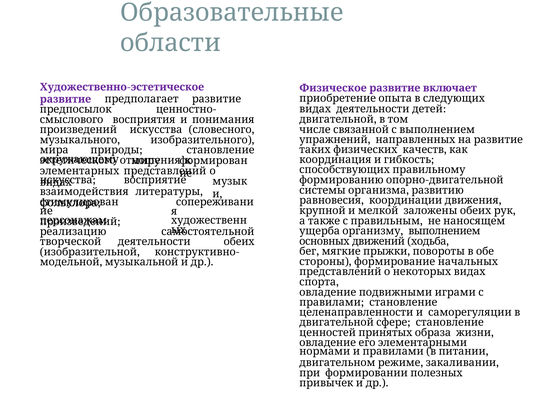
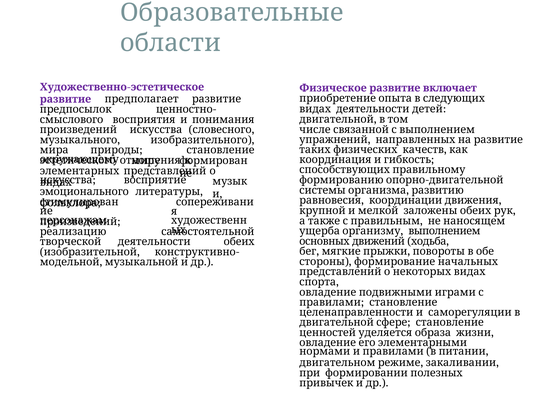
взаимодействия: взаимодействия -> эмоционального (84, 191)
принятых: принятых -> уделяется (385, 332)
